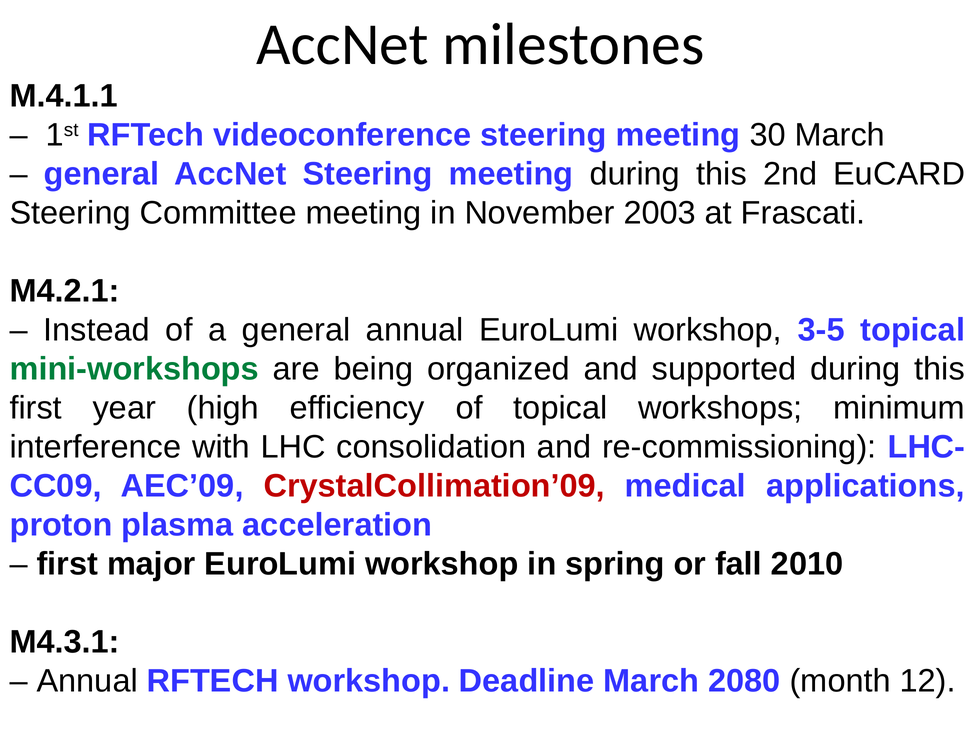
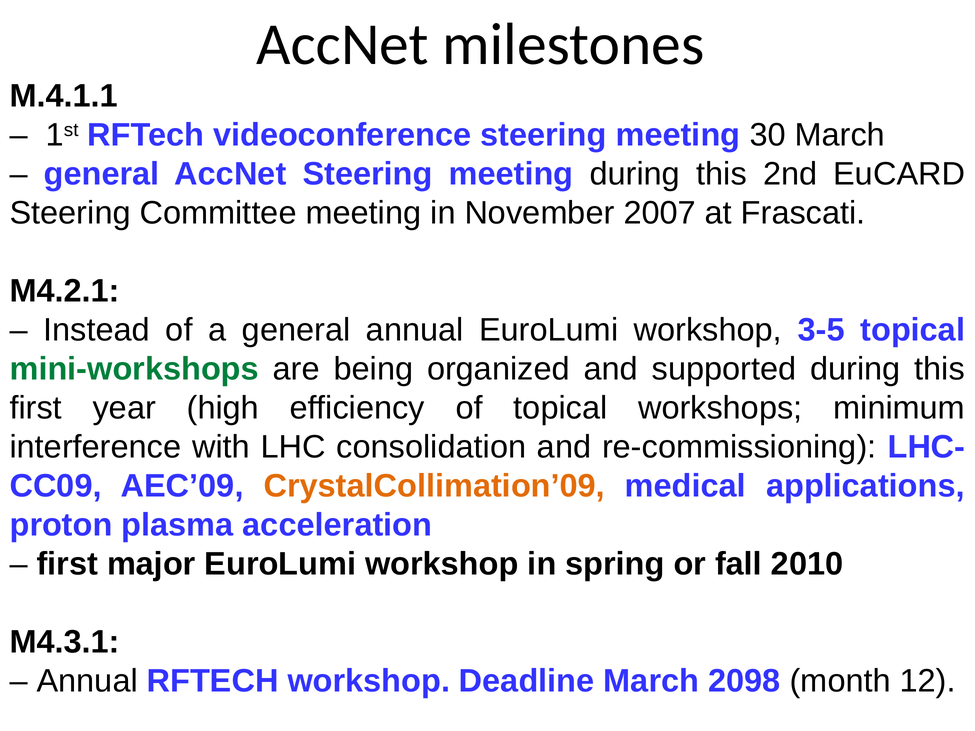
2003: 2003 -> 2007 (660, 213)
CrystalCollimation’09 colour: red -> orange (434, 486)
2080: 2080 -> 2098 (744, 681)
